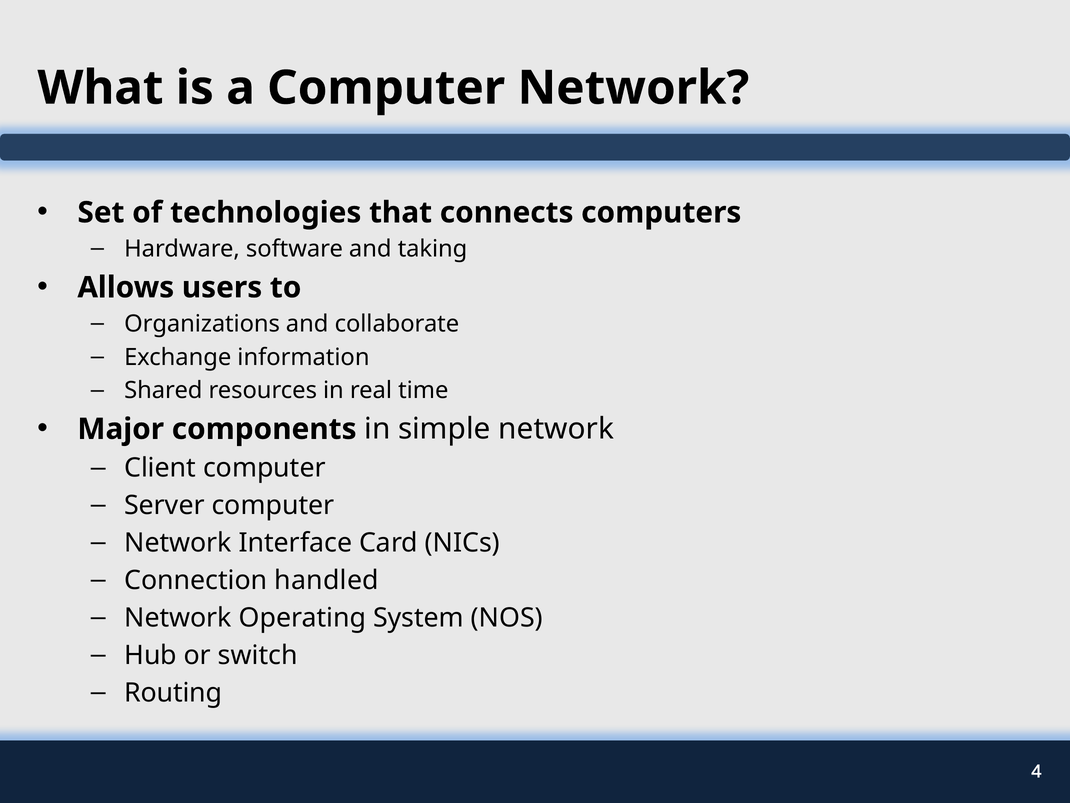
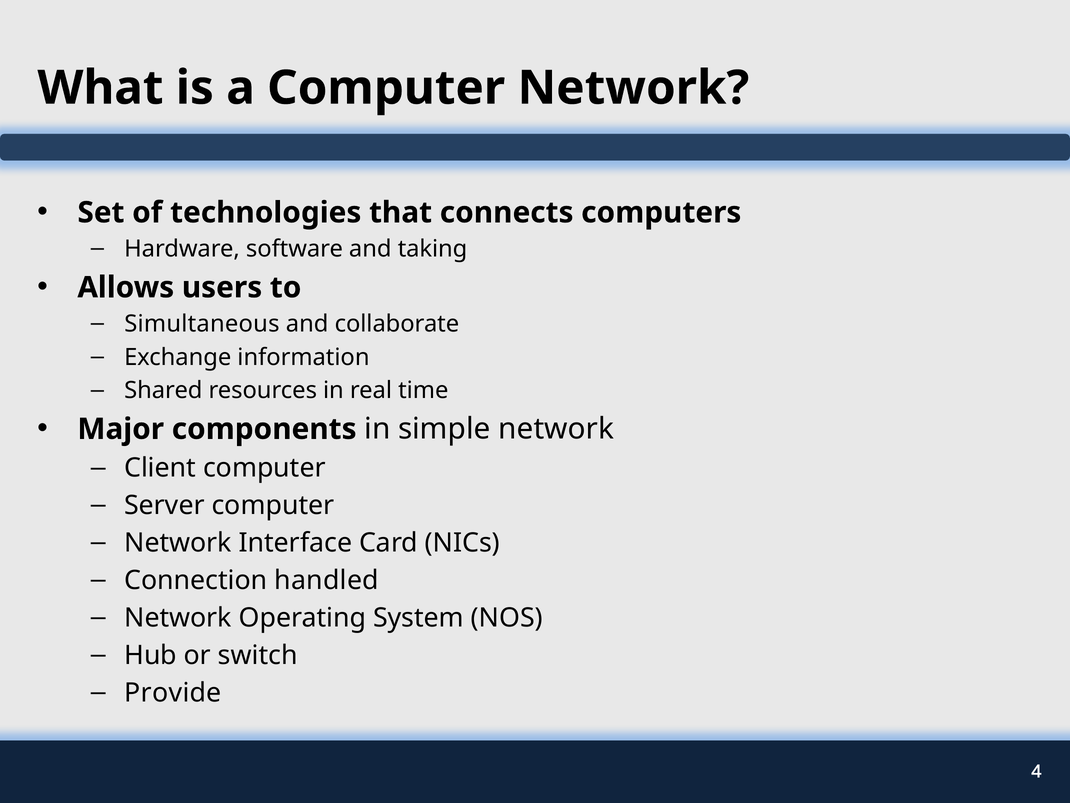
Organizations: Organizations -> Simultaneous (202, 324)
Routing: Routing -> Provide (173, 693)
